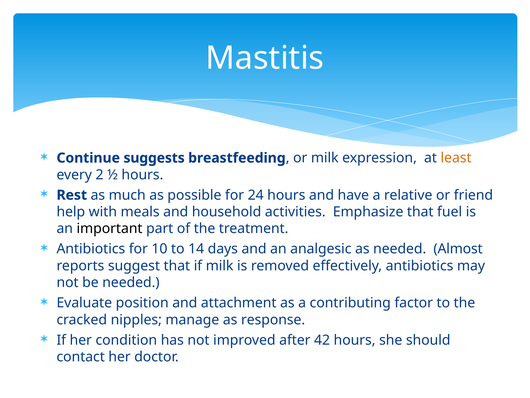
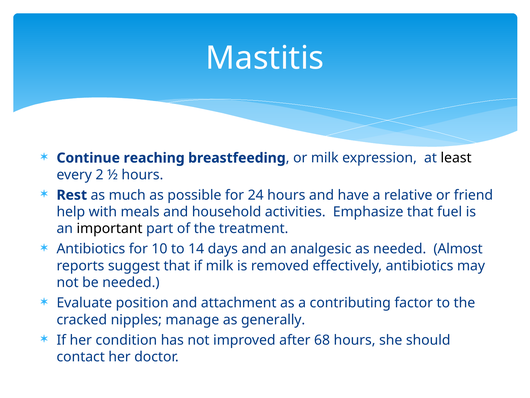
suggests: suggests -> reaching (154, 158)
least colour: orange -> black (456, 158)
response: response -> generally (273, 319)
42: 42 -> 68 (322, 340)
